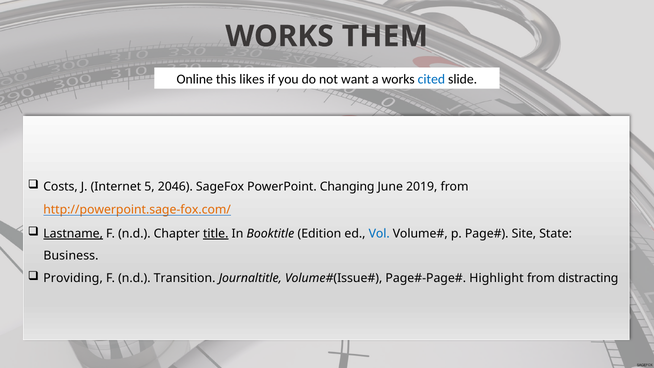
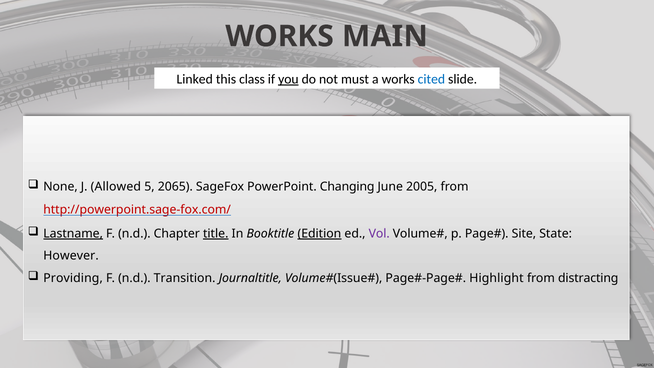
THEM: THEM -> MAIN (385, 36)
Online: Online -> Linked (195, 79)
likes: likes -> class (252, 79)
you underline: none -> present (288, 79)
want: want -> must (355, 79)
Costs: Costs -> None (61, 187)
Internet: Internet -> Allowed (116, 187)
2046: 2046 -> 2065 (175, 187)
2019: 2019 -> 2005 (422, 187)
http://powerpoint.sage-fox.com/ colour: orange -> red (137, 210)
Edition underline: none -> present (319, 234)
Vol colour: blue -> purple (379, 234)
Business: Business -> However (71, 256)
